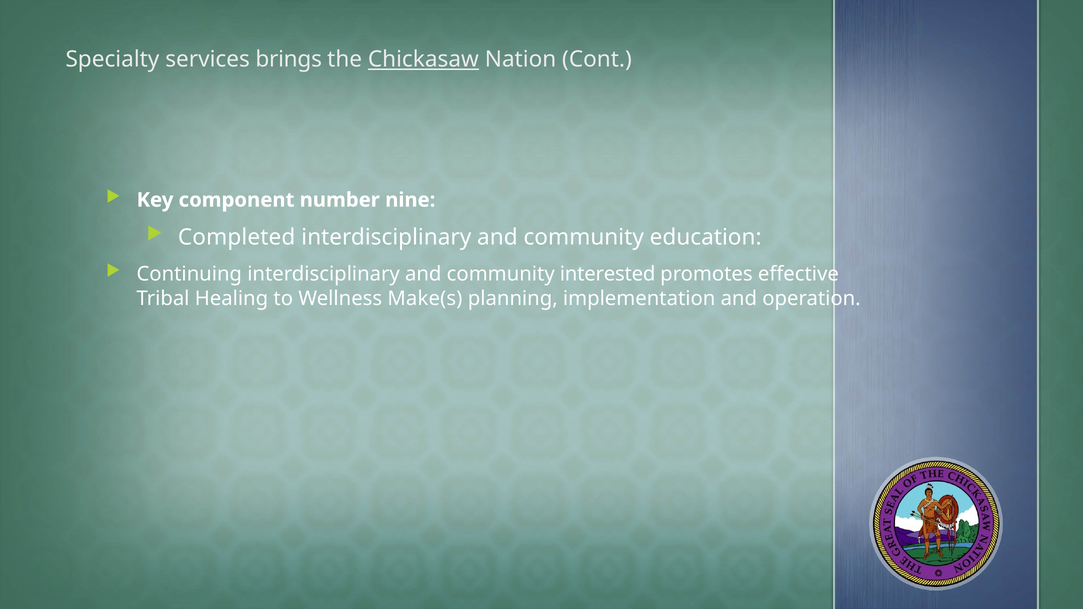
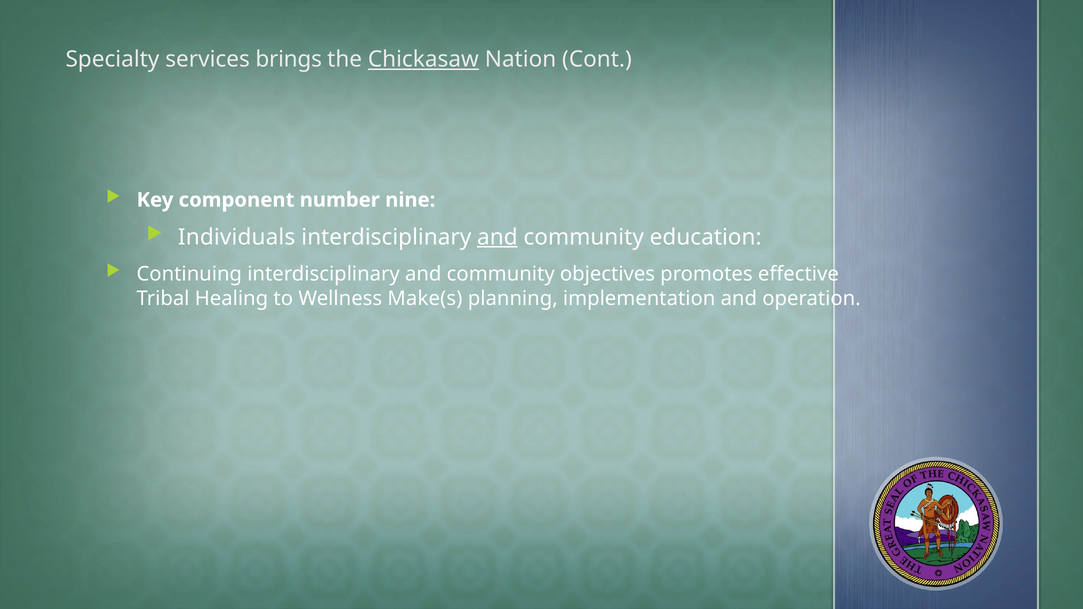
Completed: Completed -> Individuals (237, 237)
and underline: none -> present (497, 237)
interested: interested -> objectives (608, 274)
